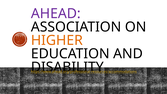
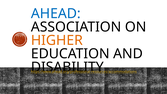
AHEAD colour: purple -> blue (56, 14)
